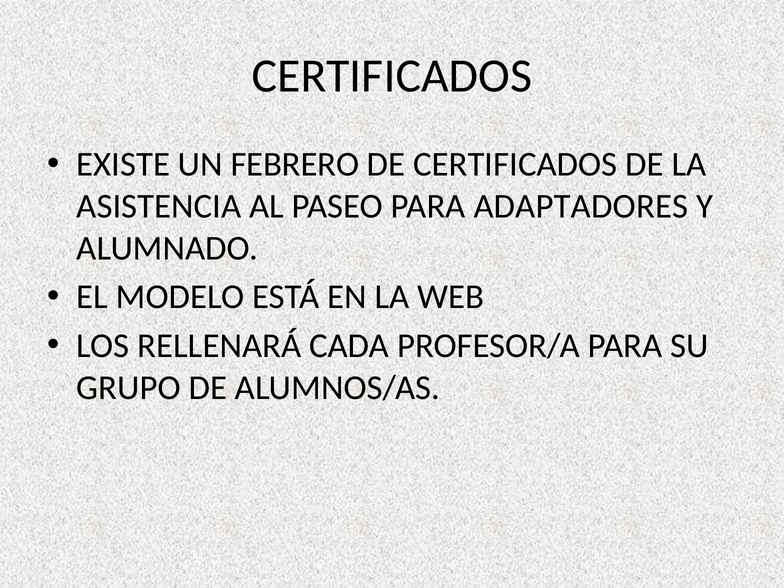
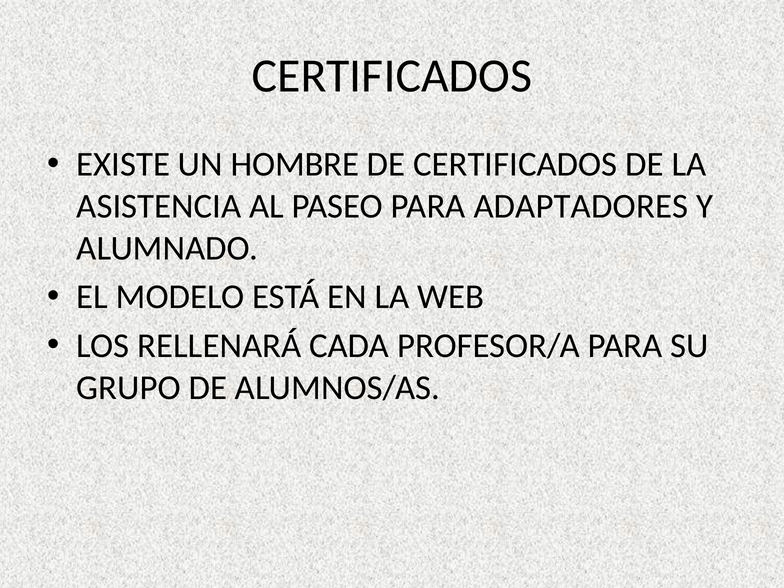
FEBRERO: FEBRERO -> HOMBRE (295, 164)
